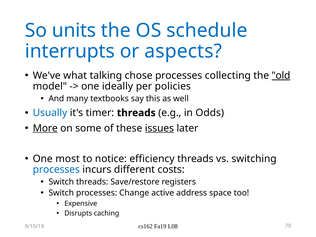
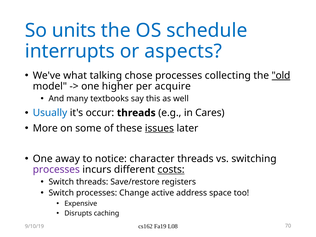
ideally: ideally -> higher (118, 86)
policies: policies -> acquire (173, 86)
timer: timer -> occur (100, 113)
Odds: Odds -> Cares (210, 113)
More underline: present -> none (45, 128)
most: most -> away (68, 159)
efficiency: efficiency -> character (152, 159)
processes colour: blue -> purple (56, 170)
costs underline: none -> present (171, 170)
